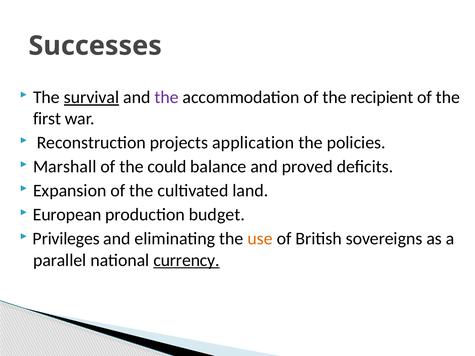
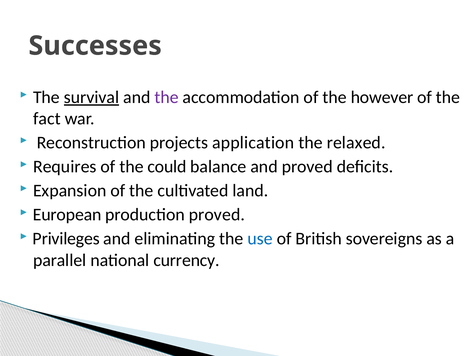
recipient: recipient -> however (382, 97)
first: first -> fact (47, 119)
policies: policies -> relaxed (356, 143)
Marshall: Marshall -> Requires (65, 167)
production budget: budget -> proved (217, 215)
use colour: orange -> blue (260, 239)
currency underline: present -> none (187, 260)
